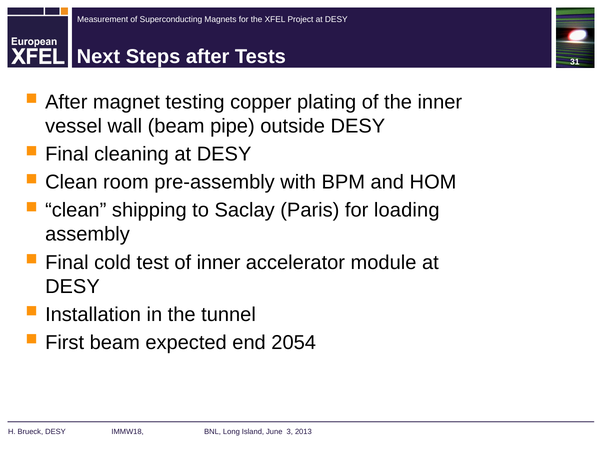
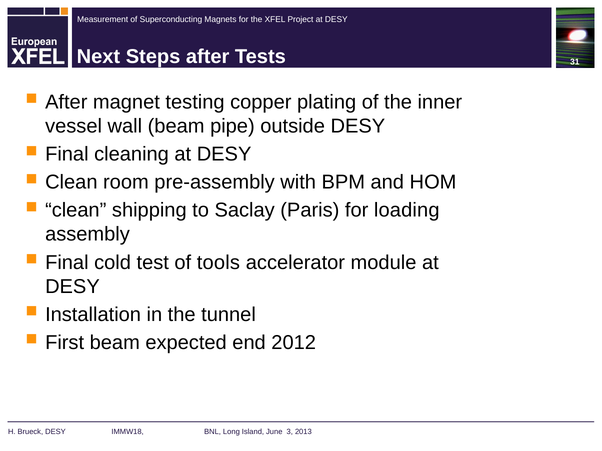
of inner: inner -> tools (218, 263)
2054: 2054 -> 2012 (294, 343)
